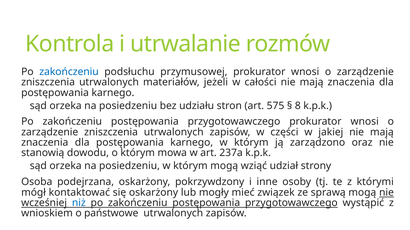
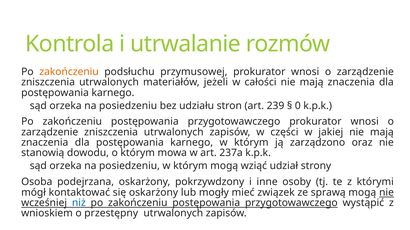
zakończeniu colour: blue -> orange (69, 72)
575: 575 -> 239 (276, 106)
8: 8 -> 0 (298, 106)
państwowe: państwowe -> przestępny (111, 214)
